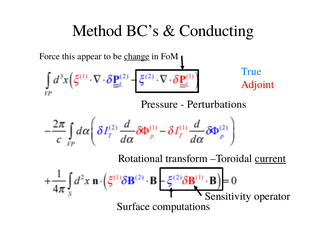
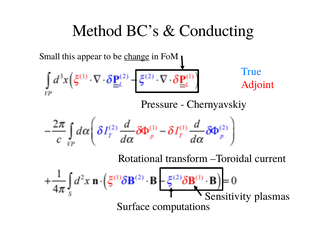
Force: Force -> Small (50, 56)
Perturbations: Perturbations -> Chernyavskiy (217, 104)
current underline: present -> none (270, 158)
operator: operator -> plasmas (272, 196)
